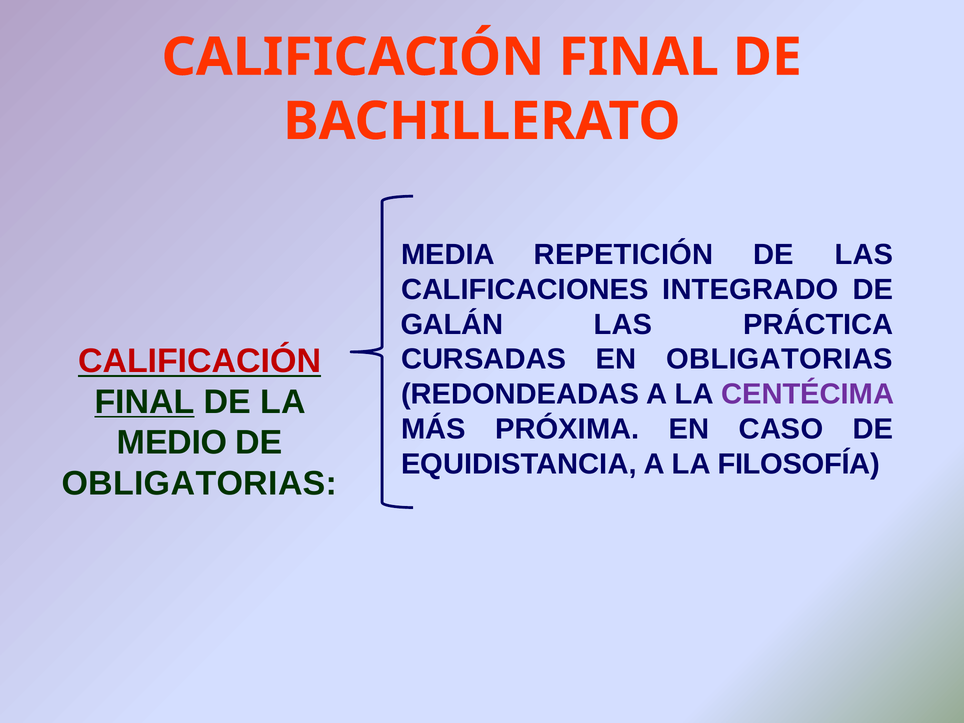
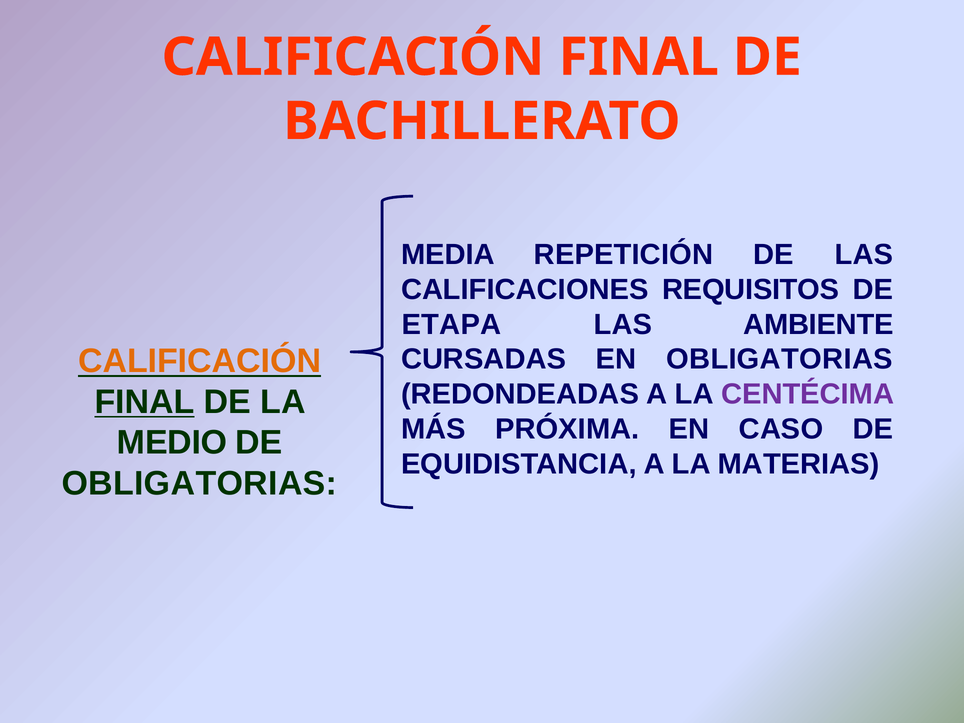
INTEGRADO: INTEGRADO -> REQUISITOS (751, 289)
GALÁN: GALÁN -> ETAPA (452, 324)
PRÁCTICA: PRÁCTICA -> AMBIENTE (818, 324)
CALIFICACIÓN colour: red -> orange (200, 361)
FILOSOFÍA: FILOSOFÍA -> MATERIAS (799, 464)
